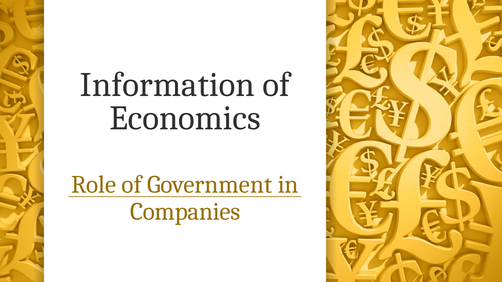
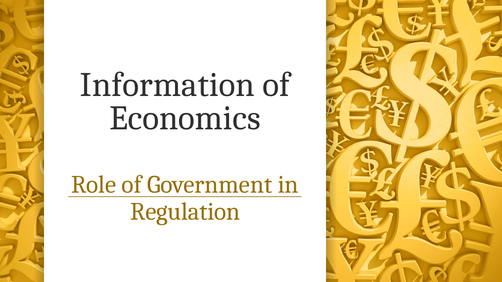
Companies: Companies -> Regulation (185, 212)
